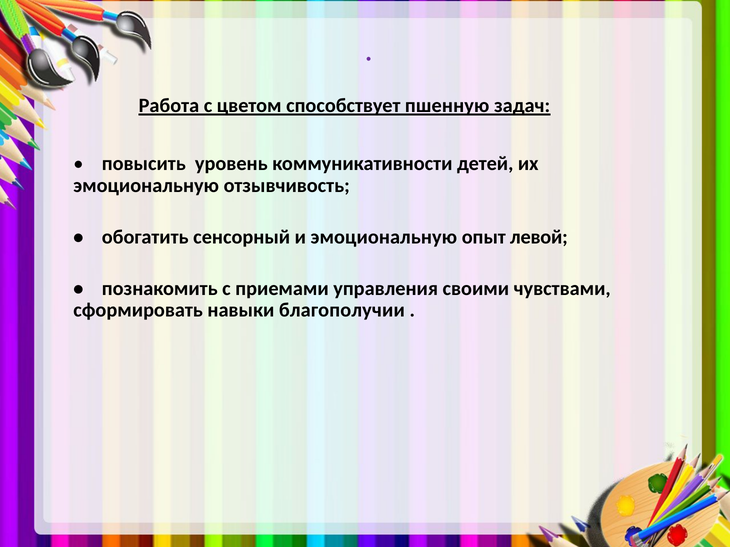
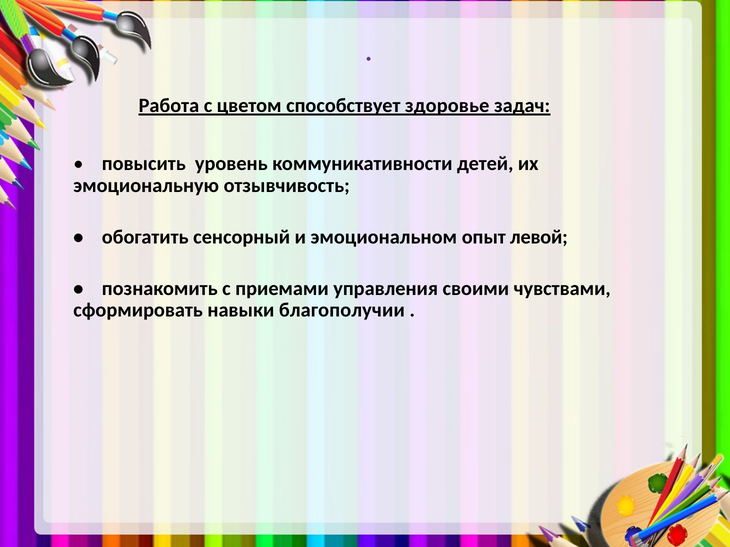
пшенную: пшенную -> здоровье (447, 106)
и эмоциональную: эмоциональную -> эмоциональном (384, 237)
